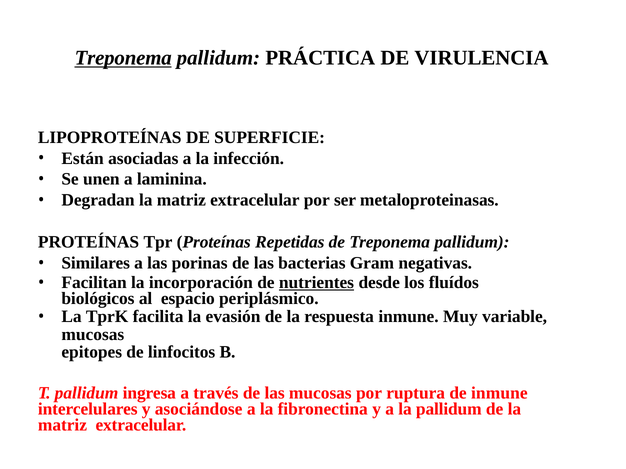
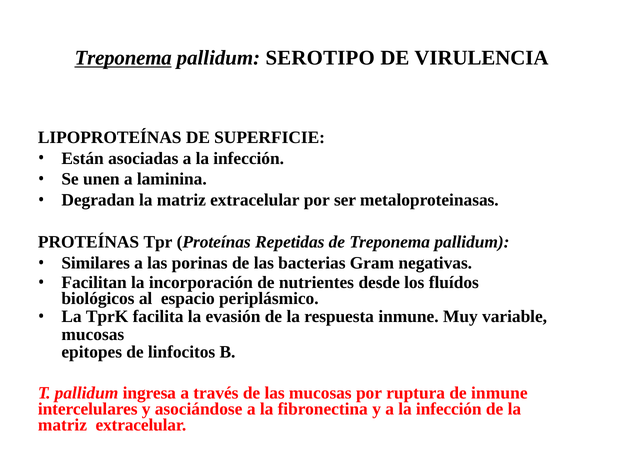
PRÁCTICA: PRÁCTICA -> SEROTIPO (320, 58)
nutrientes underline: present -> none (316, 283)
y a la pallidum: pallidum -> infección (449, 409)
